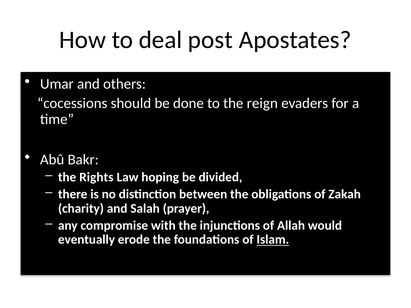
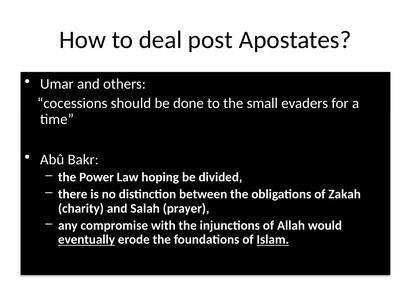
reign: reign -> small (262, 103)
Rights: Rights -> Power (97, 177)
eventually underline: none -> present (87, 240)
